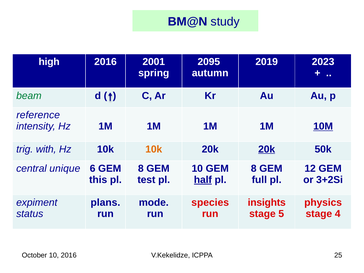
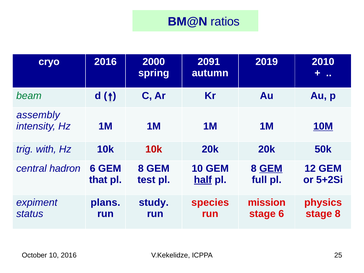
study: study -> ratios (225, 22)
high: high -> cryo (49, 62)
2001: 2001 -> 2000 (154, 62)
2095: 2095 -> 2091 (209, 62)
2023: 2023 -> 2010 (323, 62)
reference: reference -> assembly (38, 115)
10k colour: orange -> red (154, 149)
20k underline: present -> none (267, 149)
unique: unique -> hadron (65, 168)
GEM underline: none -> present (271, 168)
this: this -> that (98, 180)
3+2Si: 3+2Si -> 5+2Si (330, 180)
mode: mode -> study (154, 203)
insights: insights -> mission (267, 203)
stage 5: 5 -> 6 (281, 214)
stage 4: 4 -> 8 (338, 214)
